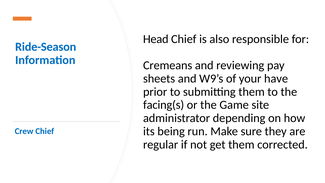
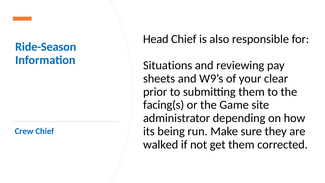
Cremeans: Cremeans -> Situations (168, 65)
have: have -> clear (276, 79)
regular: regular -> walked (161, 144)
